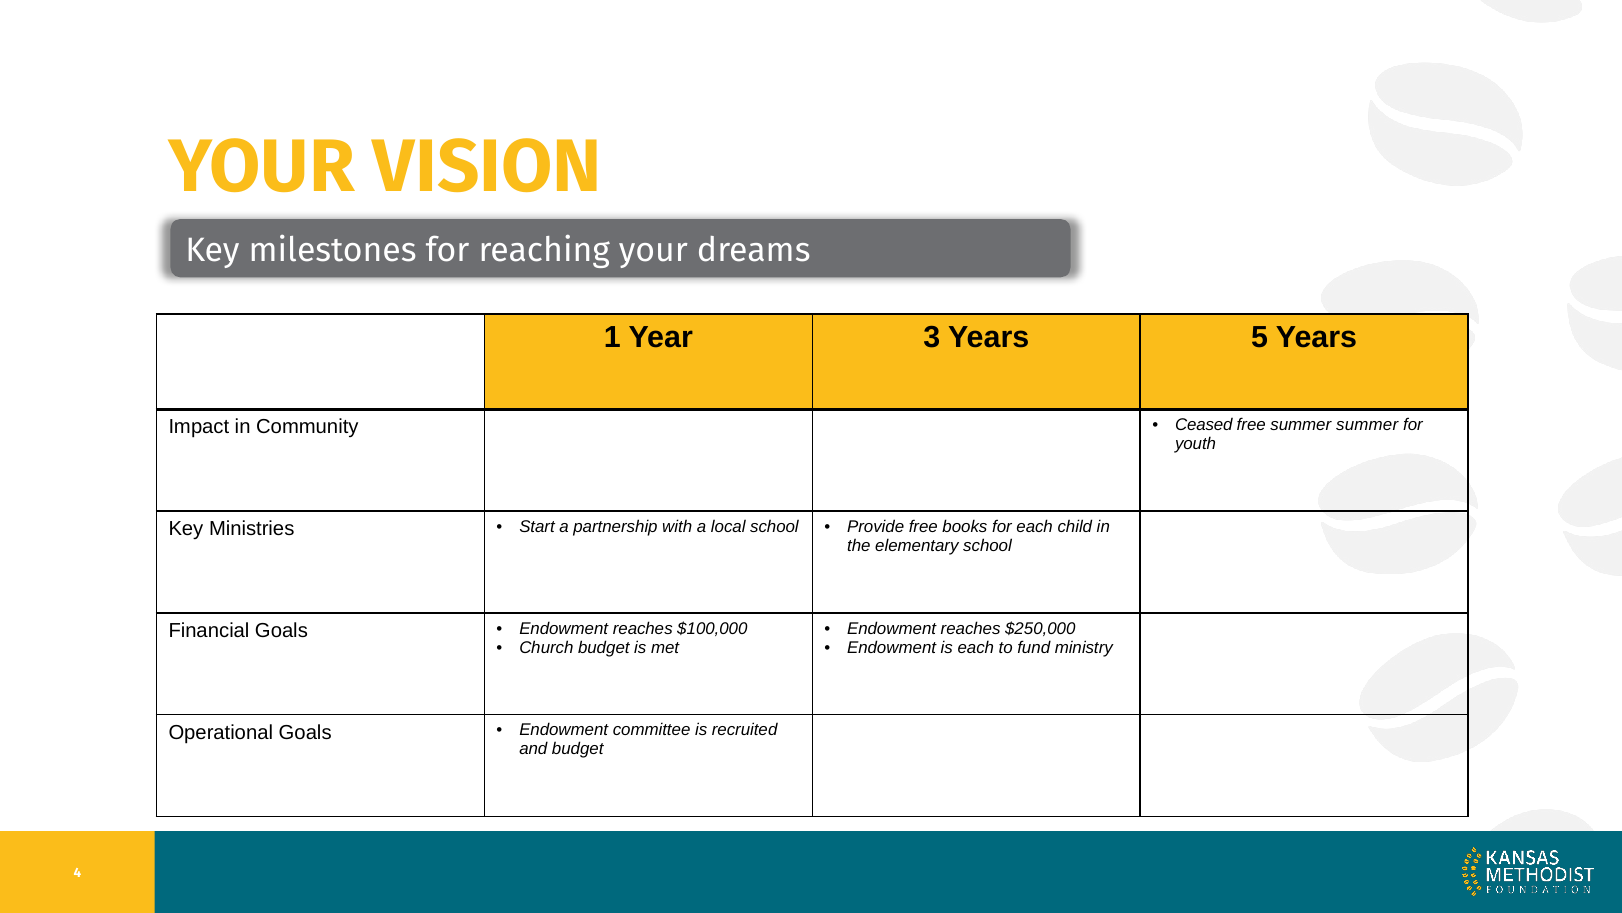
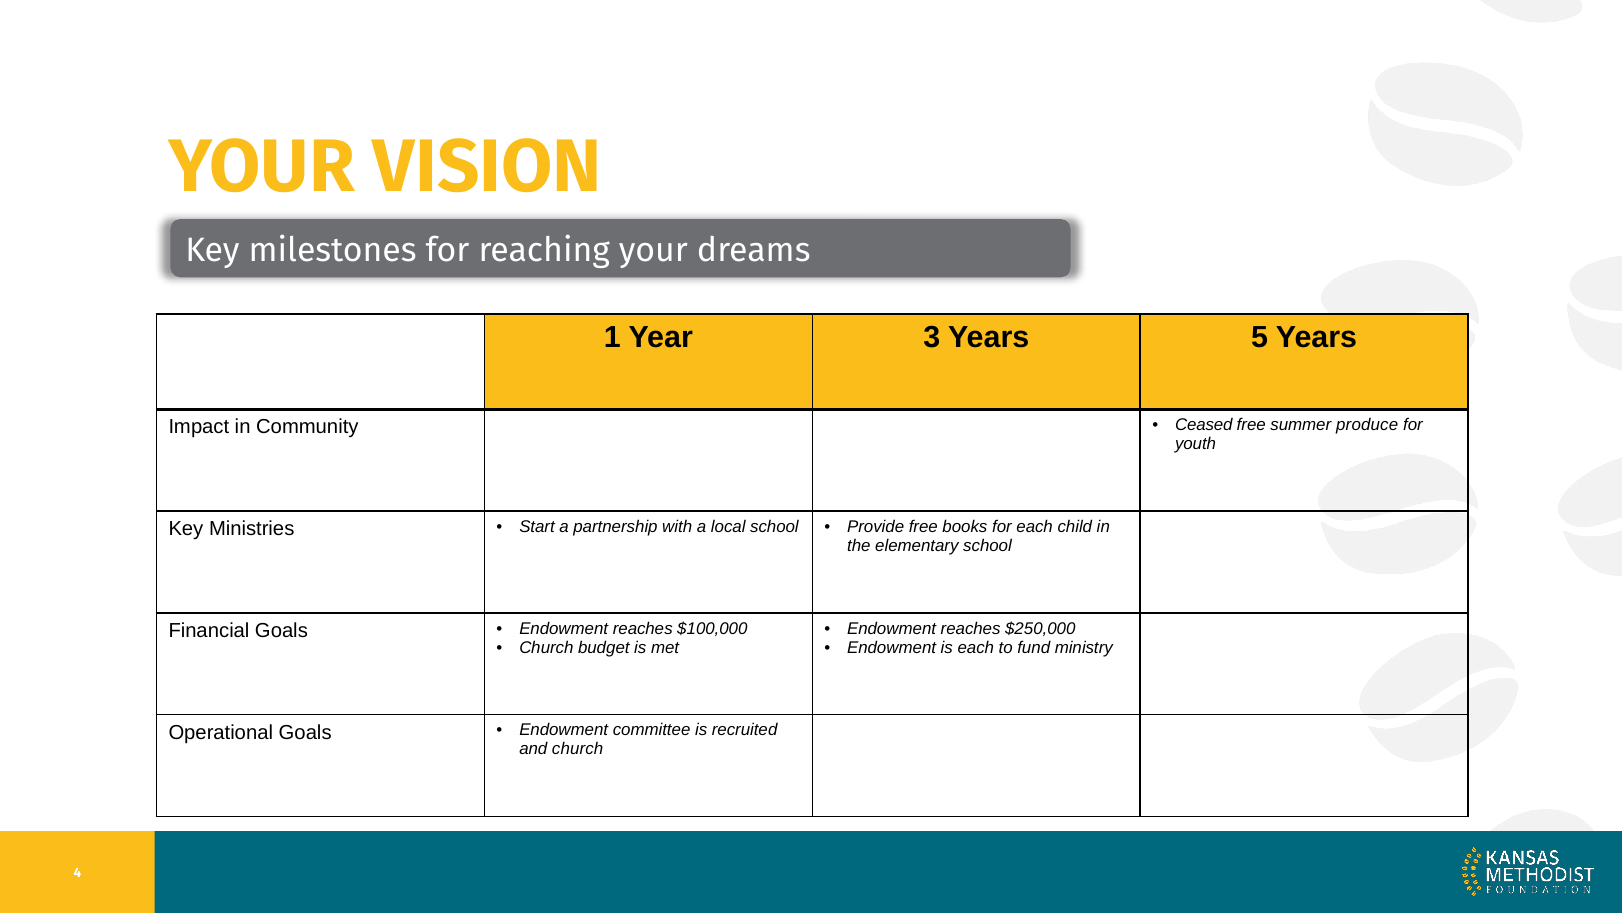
summer summer: summer -> produce (1367, 425)
and budget: budget -> church (578, 749)
